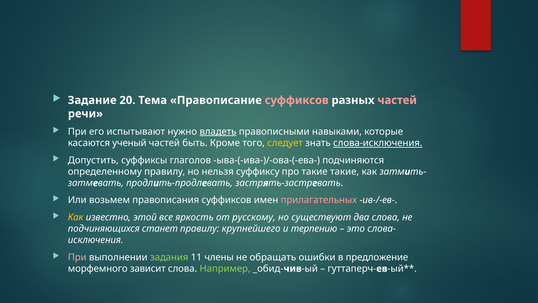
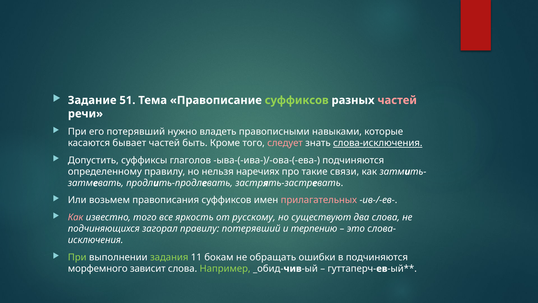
20: 20 -> 51 (127, 100)
суффиксов colour: pink -> light green (297, 100)
его испытывают: испытывают -> потерявший (136, 132)
владеть underline: present -> none (218, 132)
ученый: ученый -> бывает (129, 143)
следует colour: yellow -> pink (285, 143)
суффиксу: суффиксу -> наречиях (258, 171)
такие такие: такие -> связи (345, 171)
Как colour: yellow -> pink (76, 217)
известно этой: этой -> того (145, 217)
станет: станет -> загорал (160, 228)
правилу крупнейшего: крупнейшего -> потерявший (251, 228)
При colour: pink -> light green (77, 257)
члены: члены -> бокам (219, 257)
в предложение: предложение -> подчиняются (377, 257)
